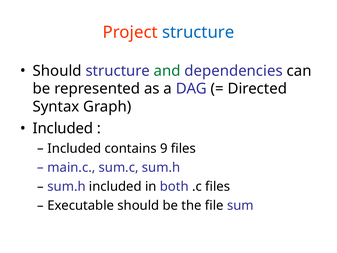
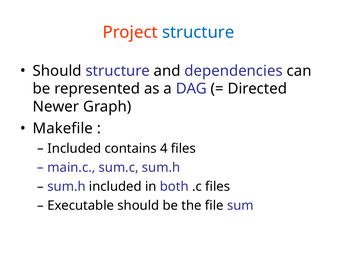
and colour: green -> black (167, 71)
Syntax: Syntax -> Newer (56, 107)
Included: Included -> Makefile (63, 128)
9: 9 -> 4 (164, 148)
